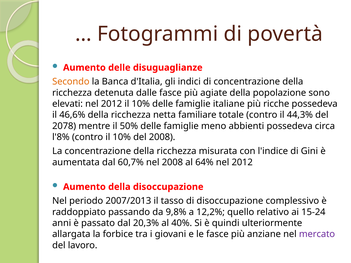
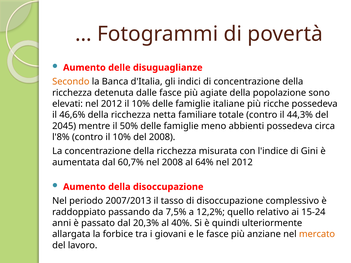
2078: 2078 -> 2045 (64, 126)
9,8%: 9,8% -> 7,5% (176, 212)
mercato colour: purple -> orange (317, 234)
